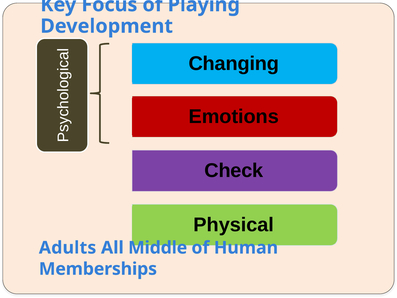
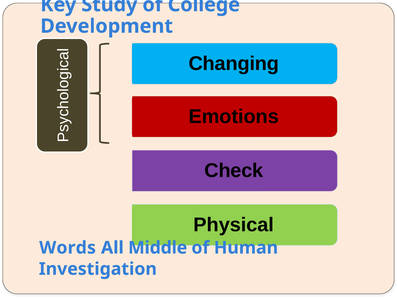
Focus: Focus -> Study (109, 5)
Playing: Playing -> College (204, 5)
Adults: Adults -> Words (68, 248)
Memberships: Memberships -> Investigation (98, 269)
